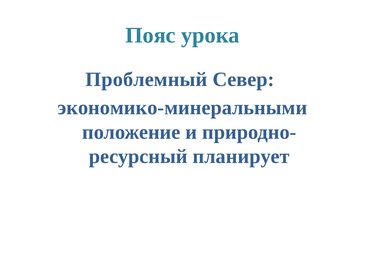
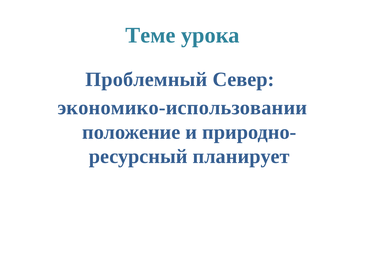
Пояс: Пояс -> Теме (150, 35)
экономико-минеральными: экономико-минеральными -> экономико-использовании (182, 108)
